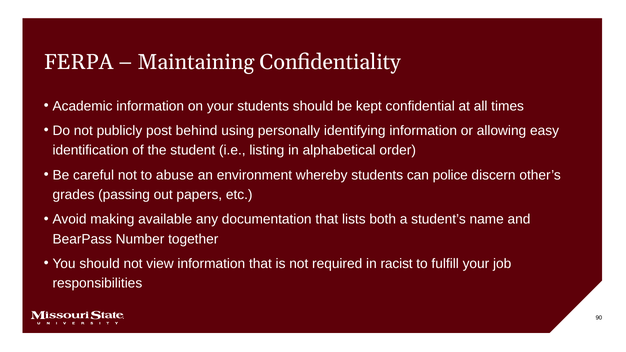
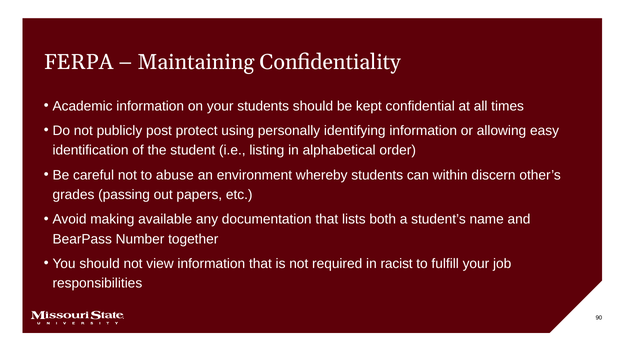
behind: behind -> protect (197, 131)
police: police -> within (450, 175)
